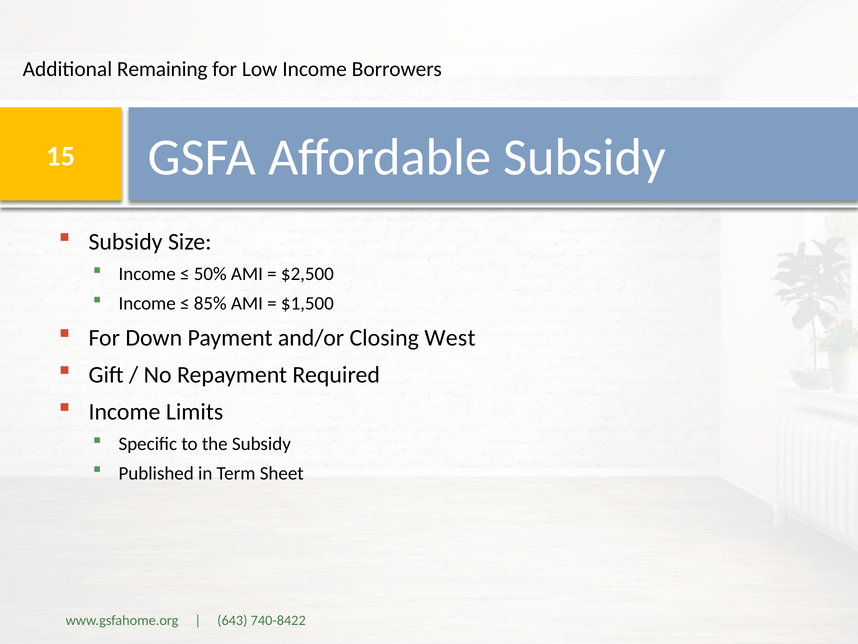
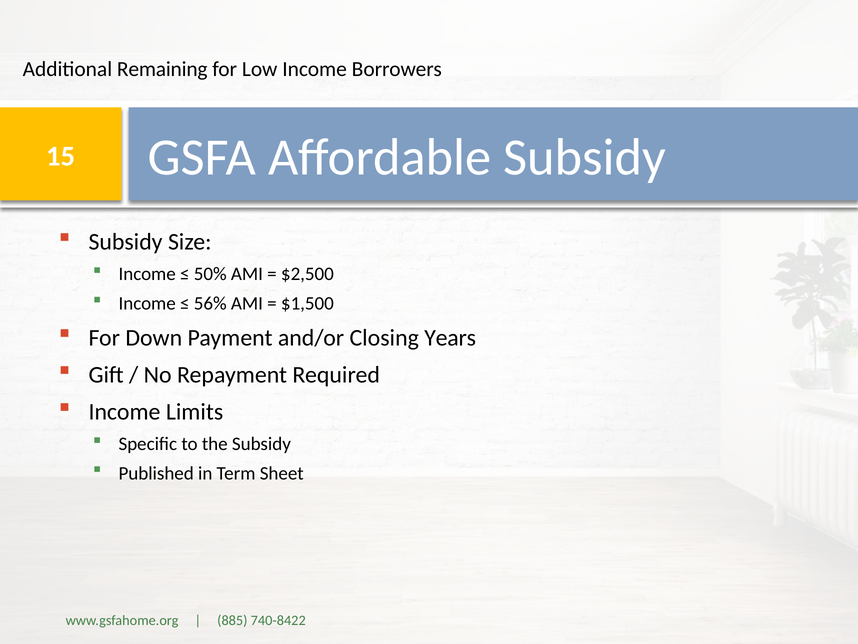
85%: 85% -> 56% (210, 303)
West: West -> Years (450, 338)
643: 643 -> 885 (232, 620)
